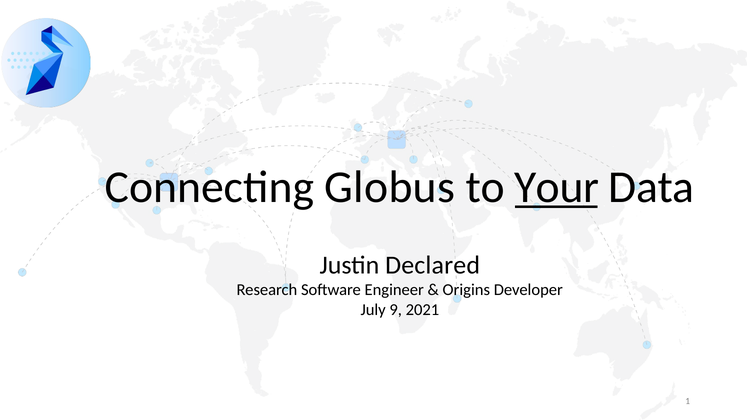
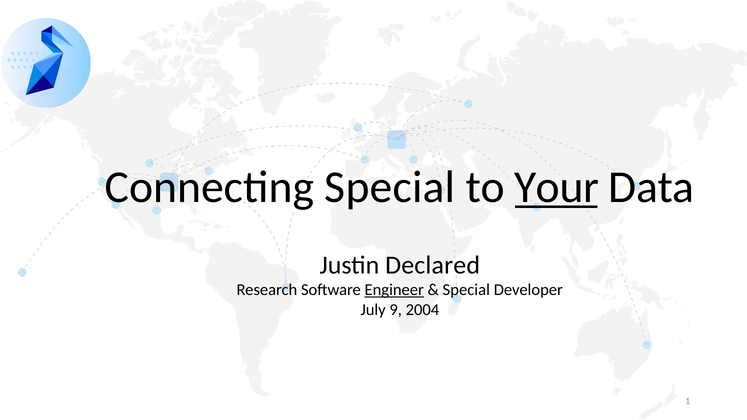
Connecting Globus: Globus -> Special (390, 187)
Engineer underline: none -> present (394, 290)
Origins: Origins -> Special (466, 290)
2021: 2021 -> 2004 (422, 310)
